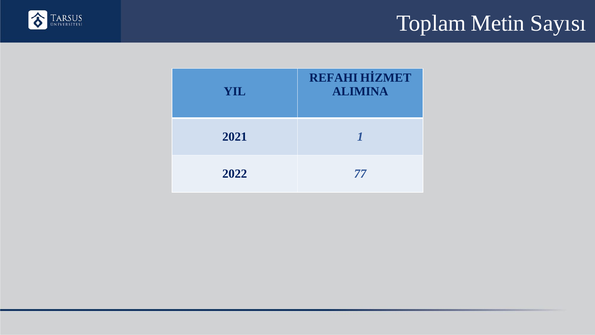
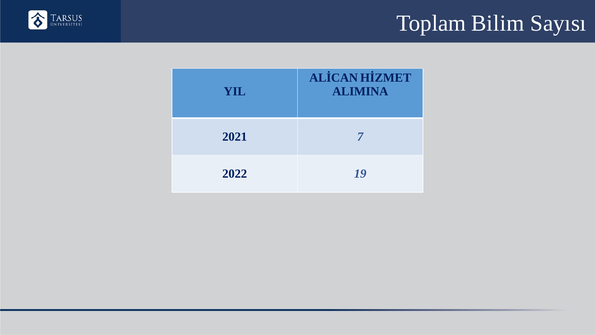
Metin: Metin -> Bilim (498, 23)
REFAHI: REFAHI -> ALİCAN (334, 78)
1: 1 -> 7 (360, 137)
77: 77 -> 19 (360, 174)
